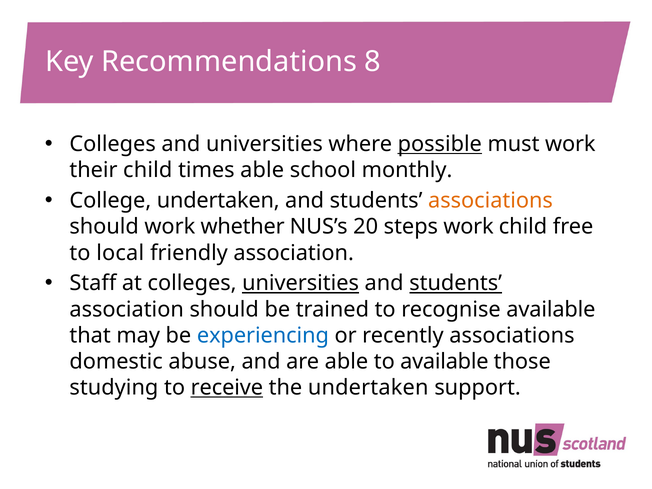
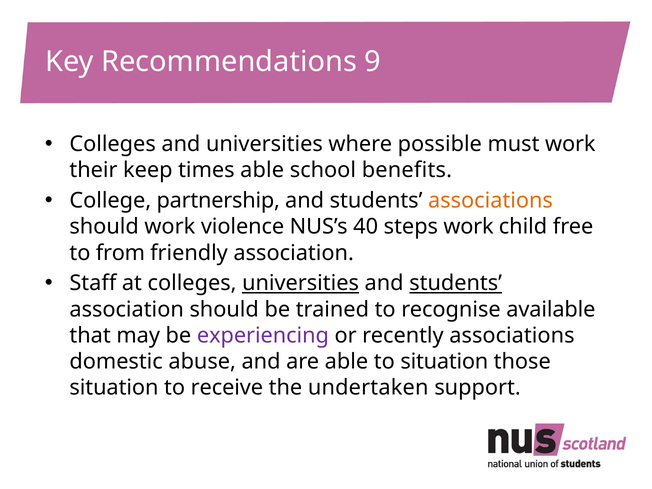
8: 8 -> 9 (373, 62)
possible underline: present -> none (440, 144)
their child: child -> keep (148, 170)
monthly: monthly -> benefits (407, 170)
College undertaken: undertaken -> partnership (218, 201)
whether: whether -> violence (243, 227)
20: 20 -> 40 (366, 227)
local: local -> from (120, 253)
experiencing colour: blue -> purple (263, 335)
to available: available -> situation (444, 362)
studying: studying -> situation (114, 388)
receive underline: present -> none (227, 388)
